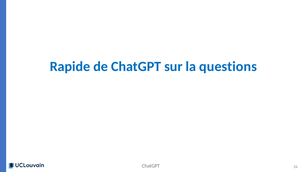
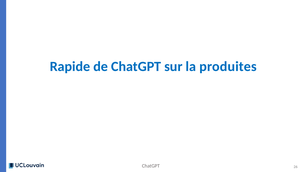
questions: questions -> produites (228, 67)
